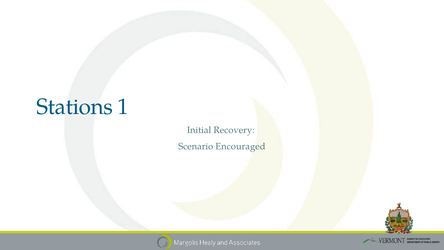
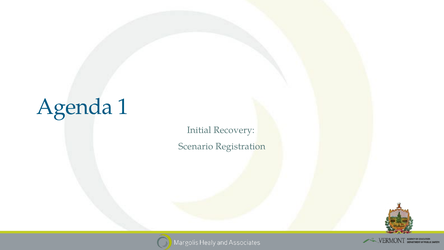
Stations: Stations -> Agenda (75, 107)
Encouraged: Encouraged -> Registration (241, 146)
